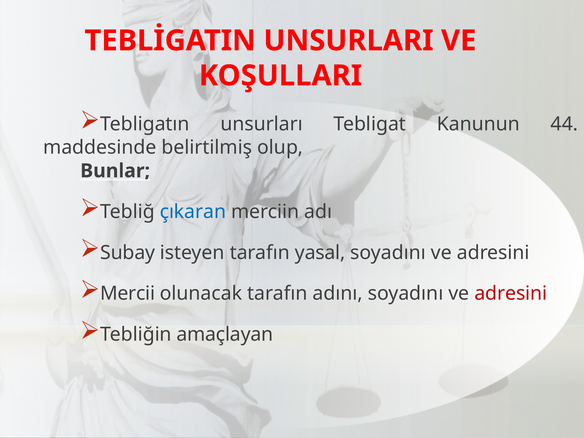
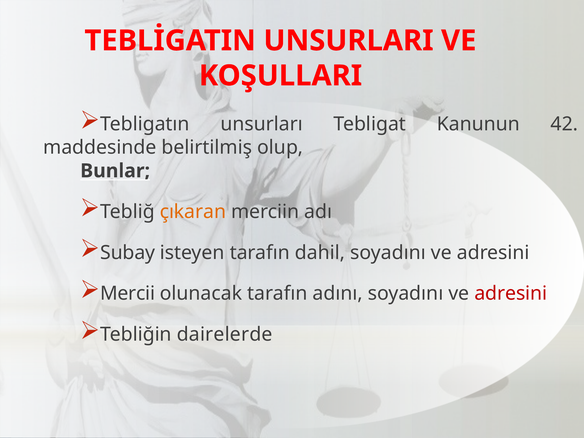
44: 44 -> 42 (564, 124)
çıkaran colour: blue -> orange (193, 212)
yasal: yasal -> dahil (320, 253)
amaçlayan: amaçlayan -> dairelerde (225, 334)
